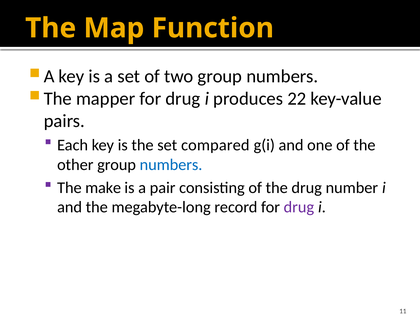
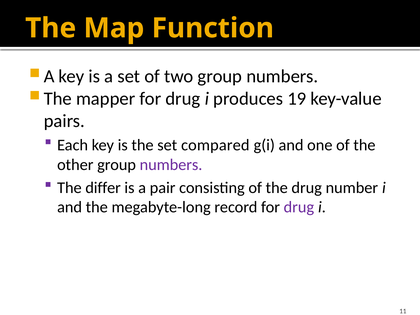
22: 22 -> 19 (297, 99)
numbers colour: blue -> purple (171, 165)
make: make -> differ (103, 188)
